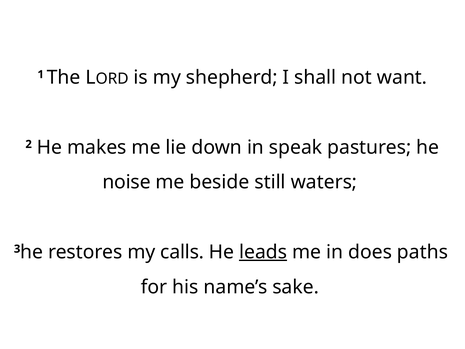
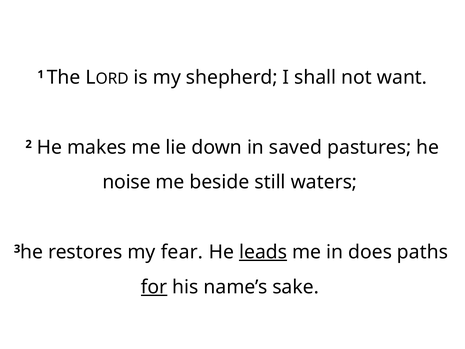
speak: speak -> saved (296, 147)
calls: calls -> fear (182, 252)
for underline: none -> present (154, 287)
